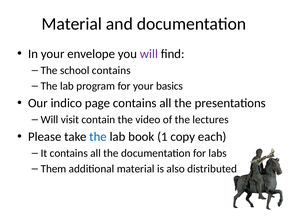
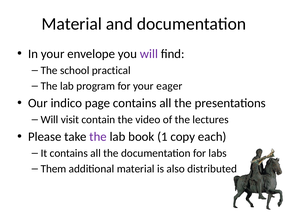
school contains: contains -> practical (111, 70)
basics: basics -> eager (169, 86)
the colour: blue -> purple (98, 137)
